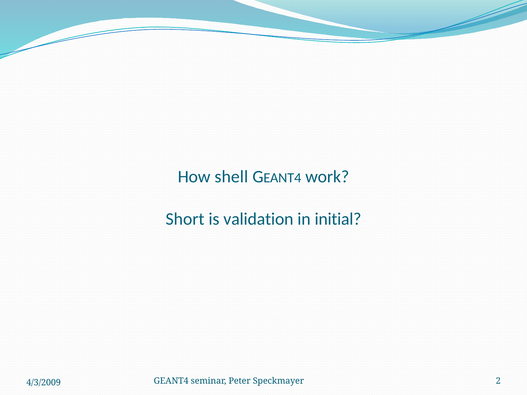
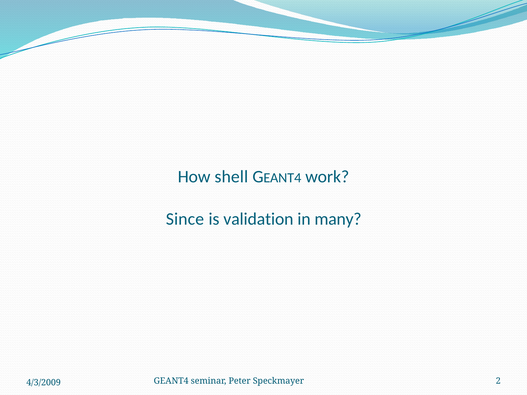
Short: Short -> Since (185, 219)
initial: initial -> many (338, 219)
